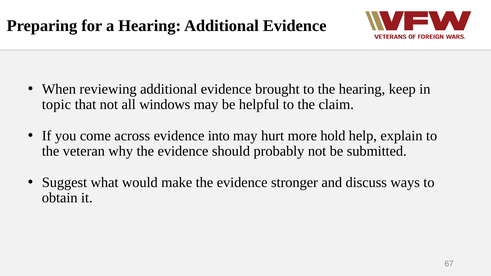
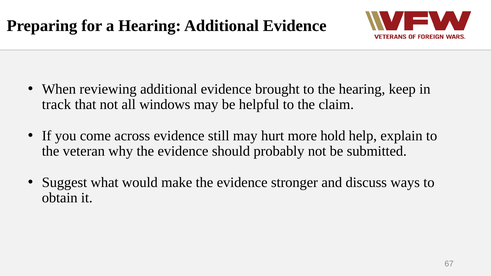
topic: topic -> track (56, 105)
into: into -> still (219, 136)
